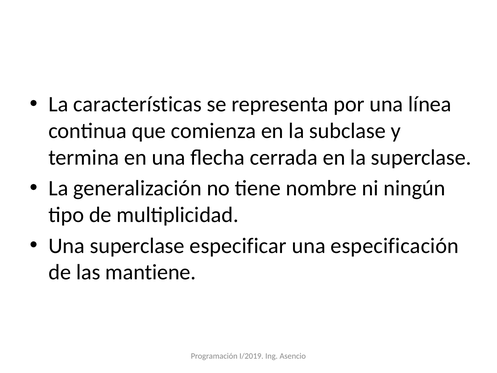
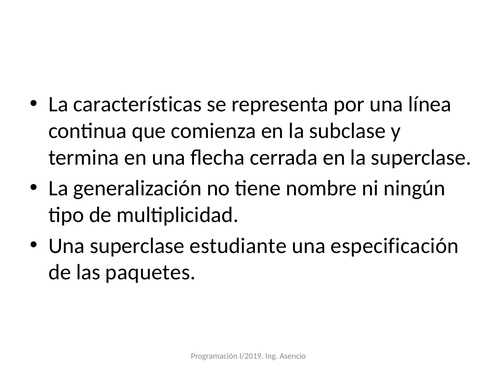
especificar: especificar -> estudiante (238, 246)
mantiene: mantiene -> paquetes (151, 272)
